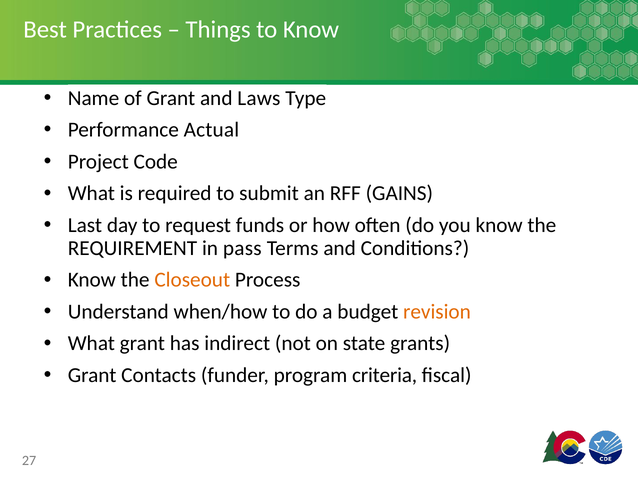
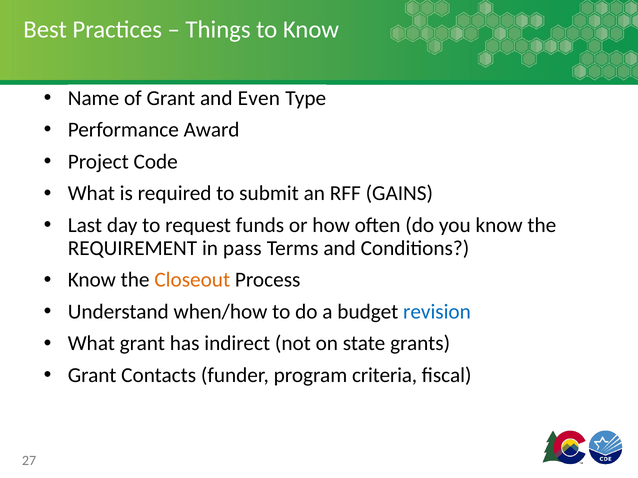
Laws: Laws -> Even (259, 98)
Actual: Actual -> Award (212, 130)
revision colour: orange -> blue (437, 312)
